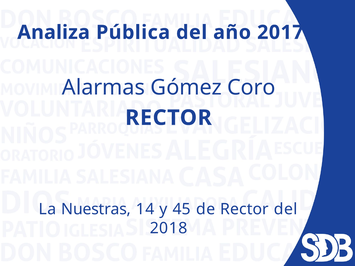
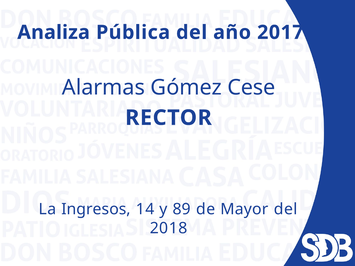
Coro: Coro -> Cese (251, 88)
Nuestras: Nuestras -> Ingresos (96, 209)
45: 45 -> 89 (182, 209)
de Rector: Rector -> Mayor (244, 209)
